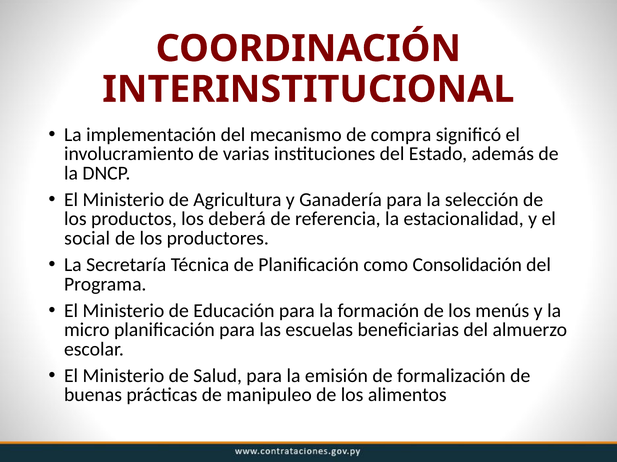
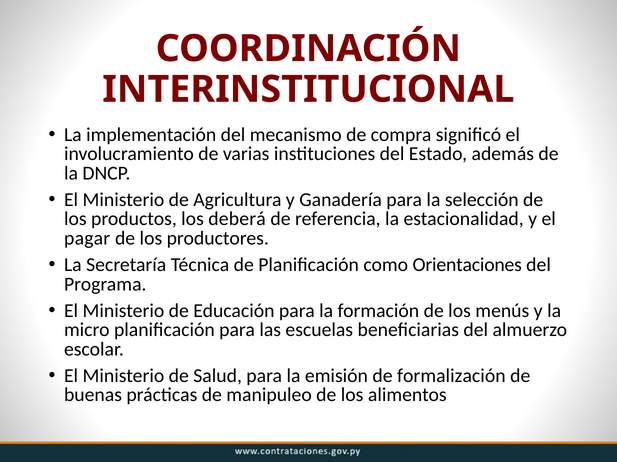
social: social -> pagar (87, 239)
Consolidación: Consolidación -> Orientaciones (467, 265)
